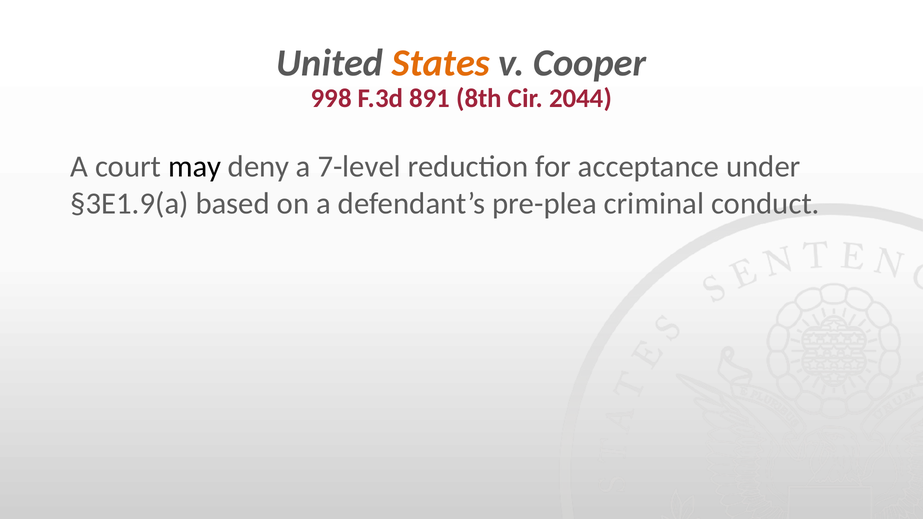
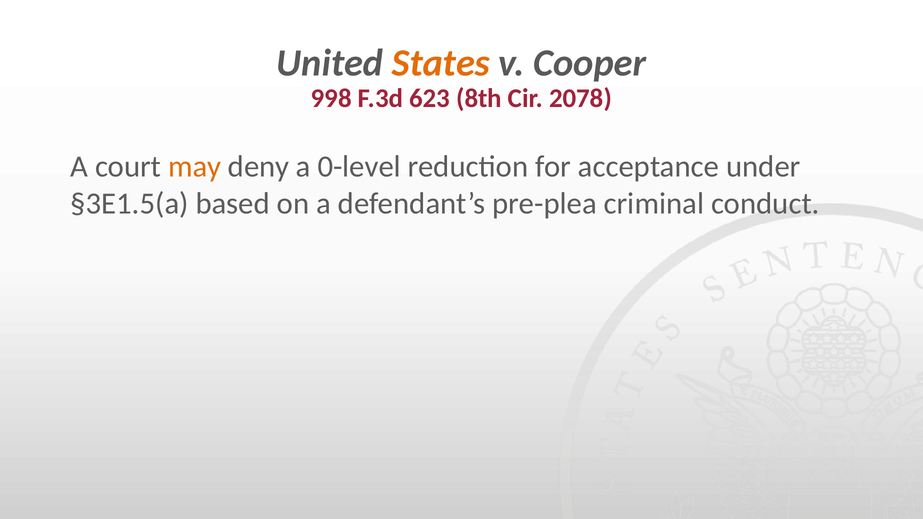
891: 891 -> 623 (430, 98)
2044: 2044 -> 2078 (581, 98)
may colour: black -> orange (195, 167)
7-level: 7-level -> 0-level (359, 167)
§3E1.9(a: §3E1.9(a -> §3E1.5(a (129, 204)
